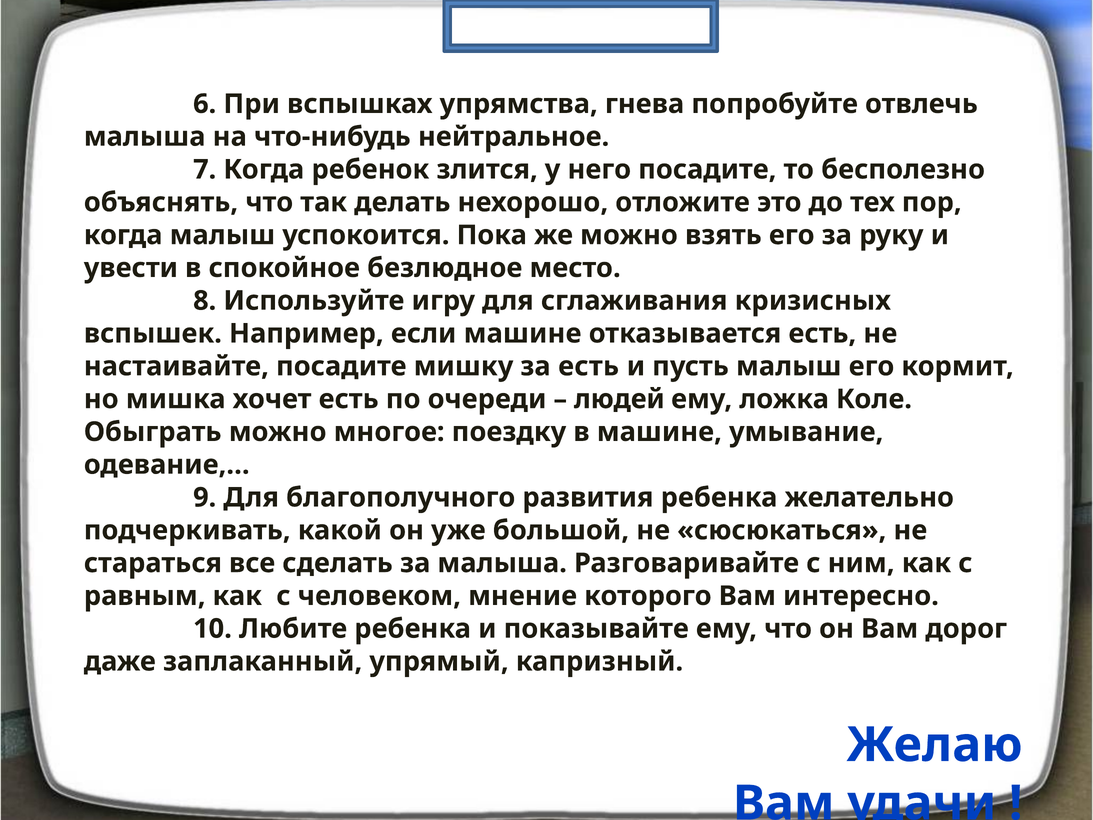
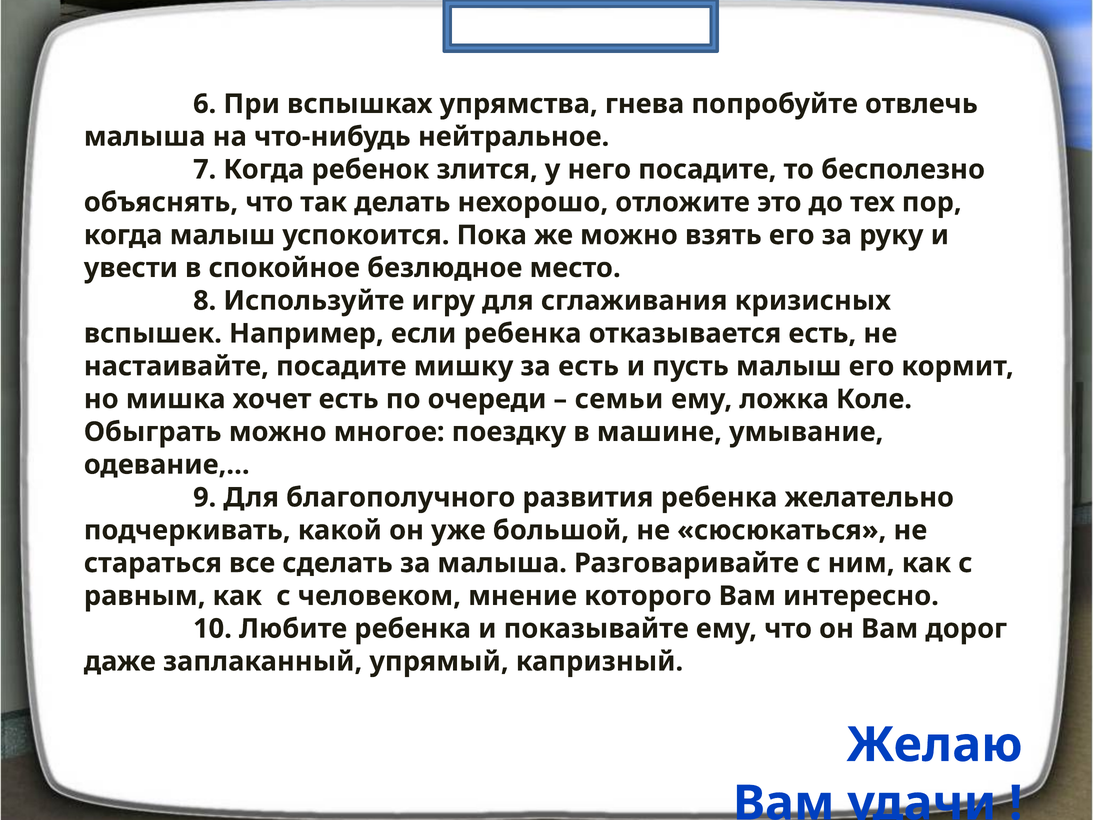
если машине: машине -> ребенка (523, 333)
людей: людей -> семьи (619, 399)
